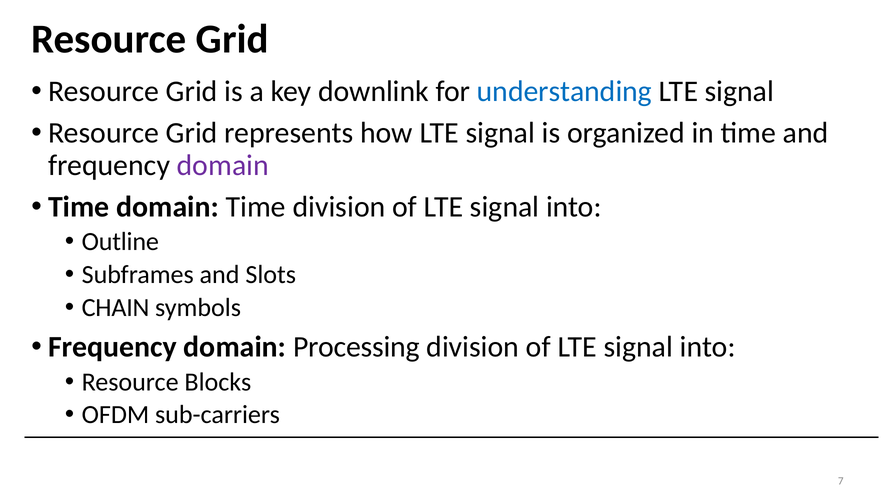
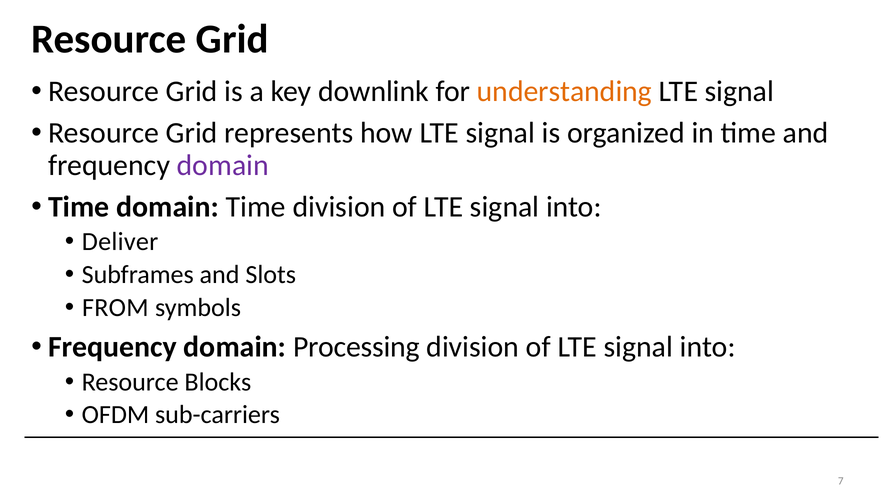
understanding colour: blue -> orange (564, 91)
Outline: Outline -> Deliver (120, 242)
CHAIN: CHAIN -> FROM (115, 307)
